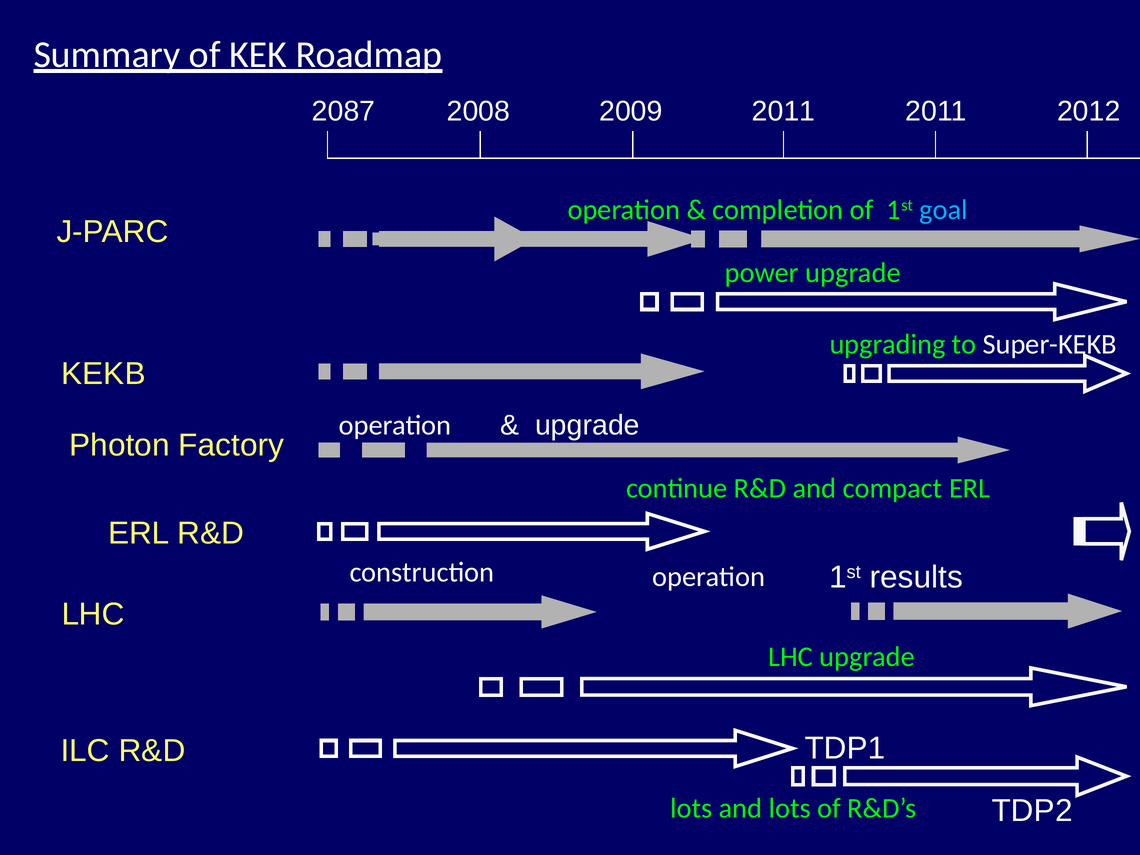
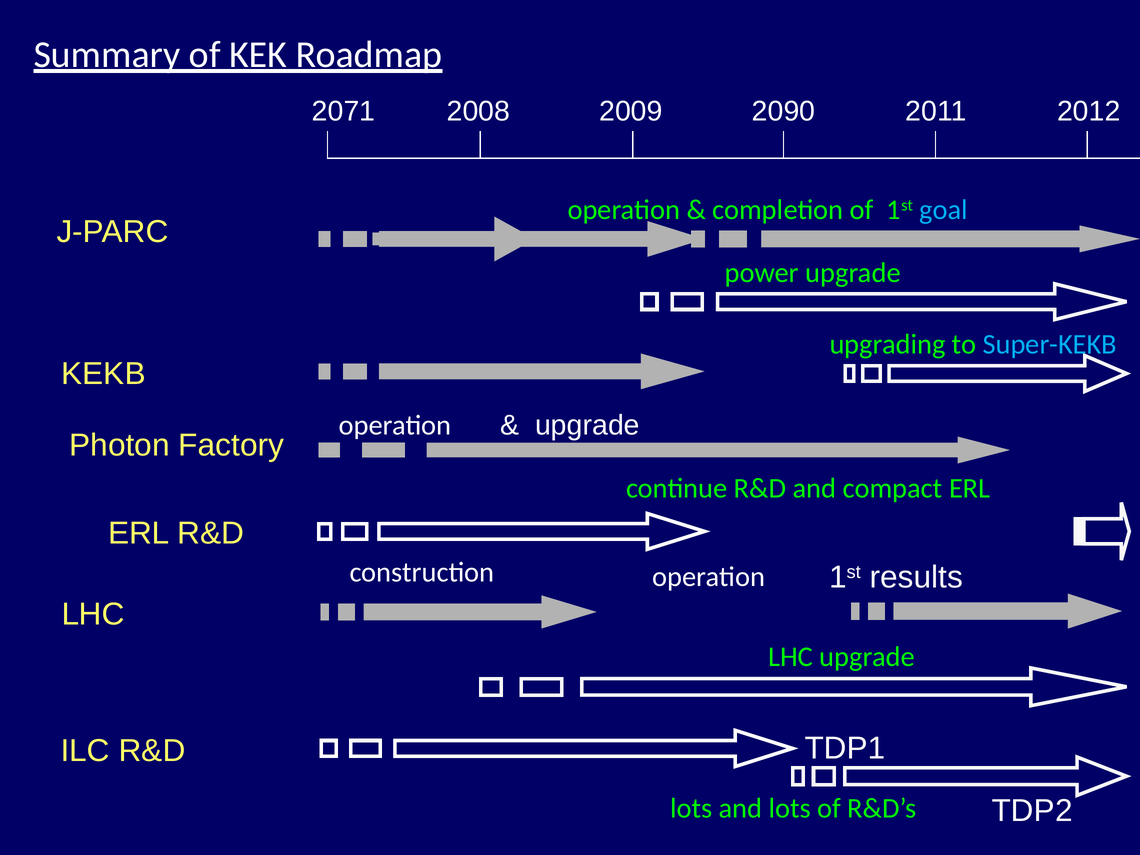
2087: 2087 -> 2071 (344, 111)
2009 2011: 2011 -> 2090 (784, 111)
Super-KEKB colour: white -> light blue (1050, 344)
